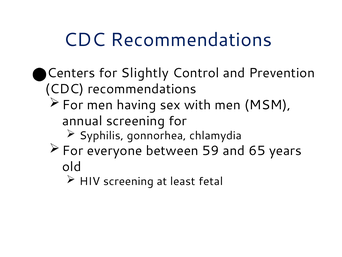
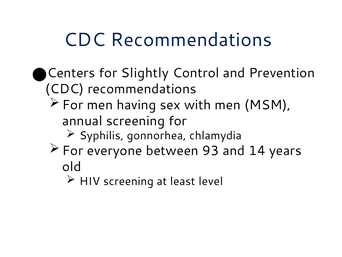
59: 59 -> 93 (211, 150)
65: 65 -> 14 (257, 150)
fetal: fetal -> level (211, 181)
